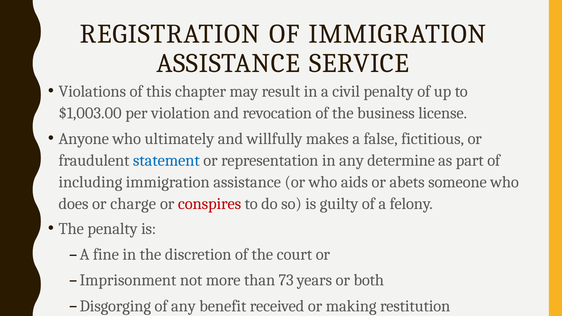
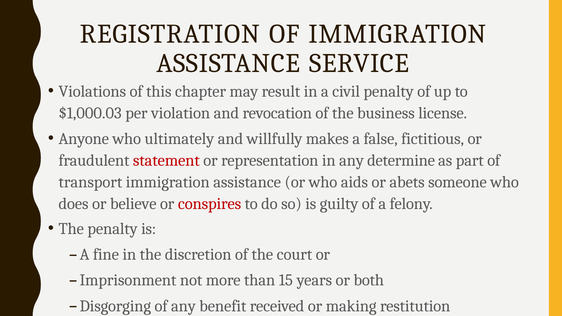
$1,003.00: $1,003.00 -> $1,000.03 (90, 113)
statement colour: blue -> red (166, 160)
including: including -> transport (90, 182)
charge: charge -> believe (133, 204)
73: 73 -> 15 (286, 280)
